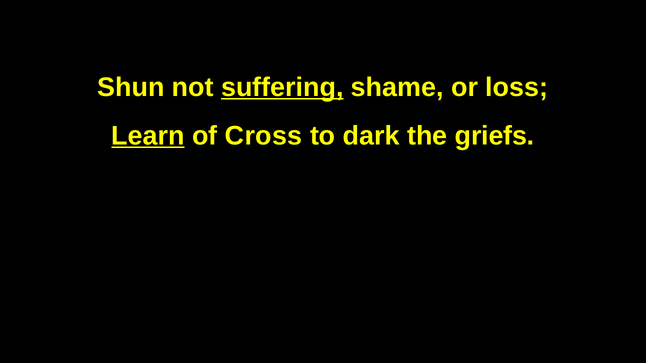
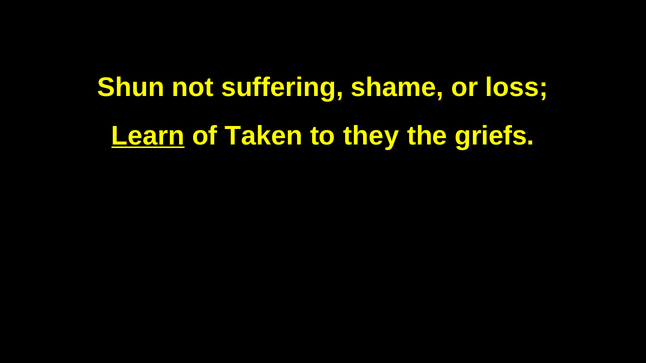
suffering underline: present -> none (282, 87)
Cross: Cross -> Taken (264, 136)
dark: dark -> they (371, 136)
